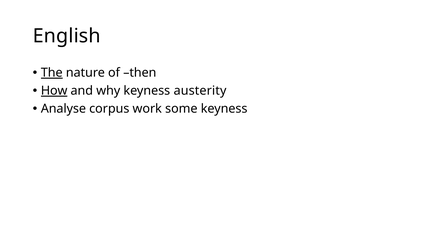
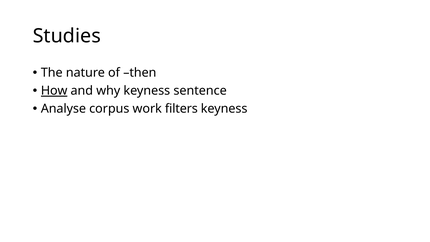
English: English -> Studies (67, 36)
The underline: present -> none (52, 73)
austerity: austerity -> sentence (200, 91)
some: some -> filters (181, 109)
